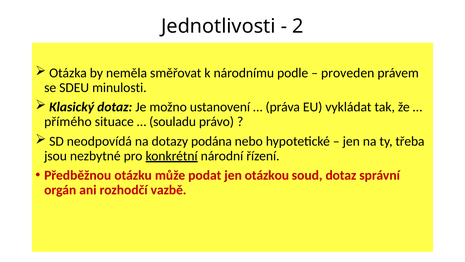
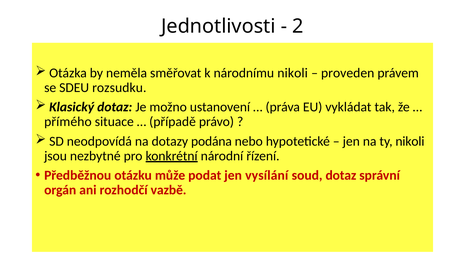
národnímu podle: podle -> nikoli (293, 73)
minulosti: minulosti -> rozsudku (119, 87)
souladu: souladu -> případě (173, 121)
ty třeba: třeba -> nikoli (410, 141)
otázkou: otázkou -> vysílání (267, 175)
